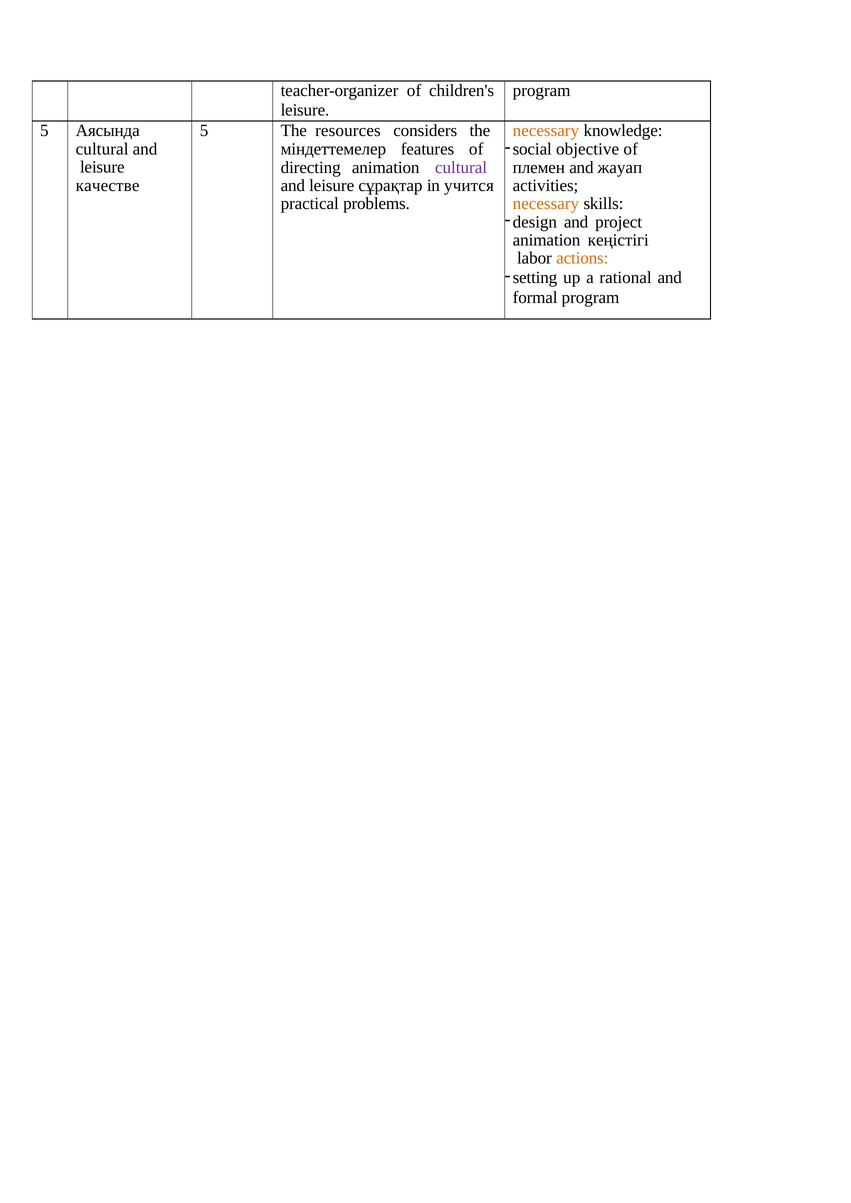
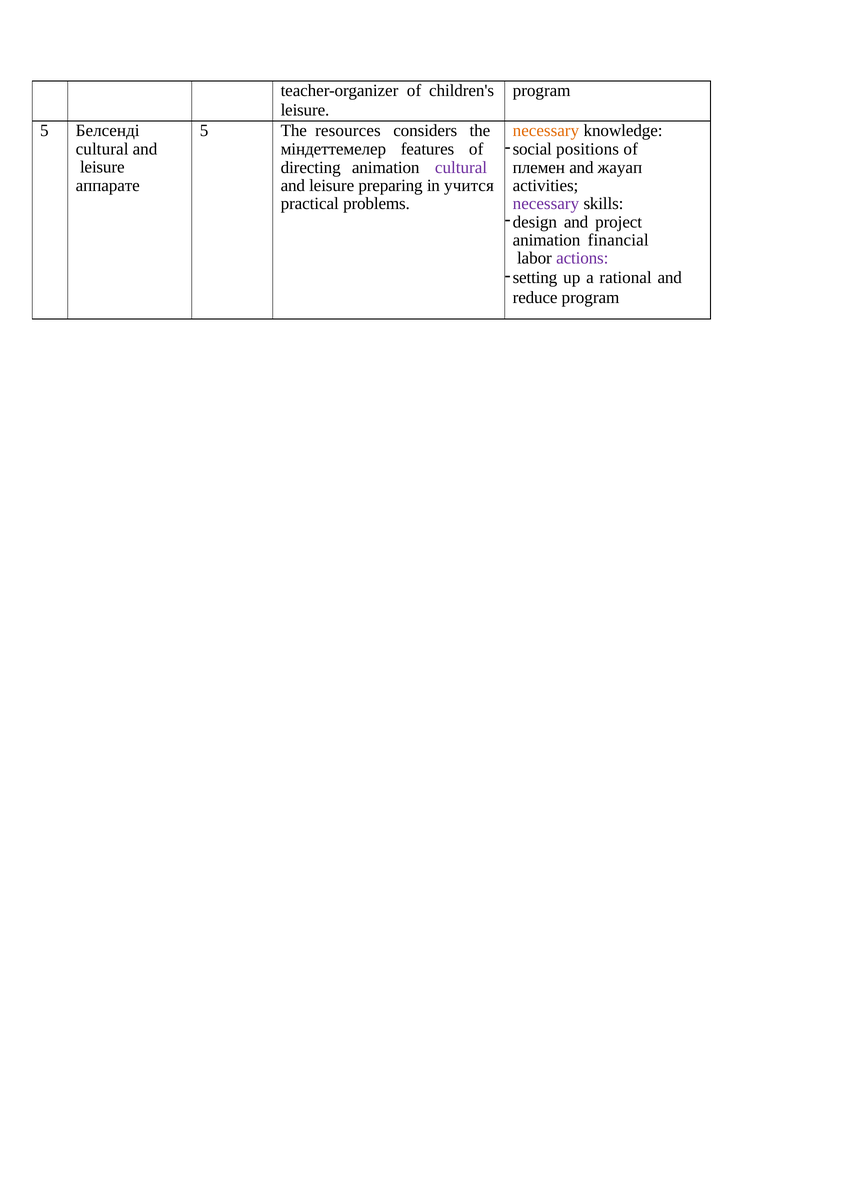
Аясында: Аясында -> Белсенді (108, 130)
objective: objective -> positions (588, 149)
качестве: качестве -> аппарате (108, 185)
сұрақтар: сұрақтар -> preparing (391, 185)
necessary colour: orange -> purple (546, 203)
кеңістігі: кеңістігі -> financial (618, 240)
actions colour: orange -> purple (582, 258)
formal: formal -> reduce (535, 297)
